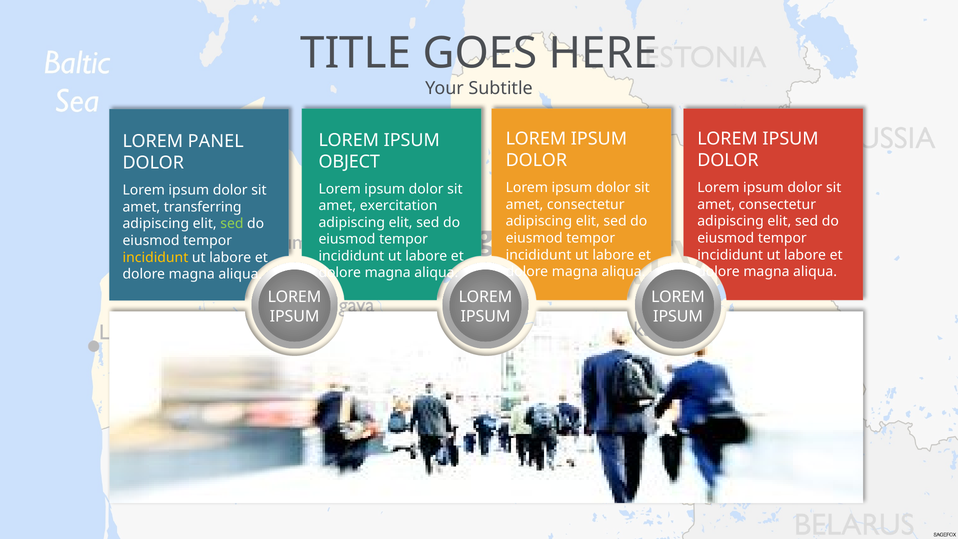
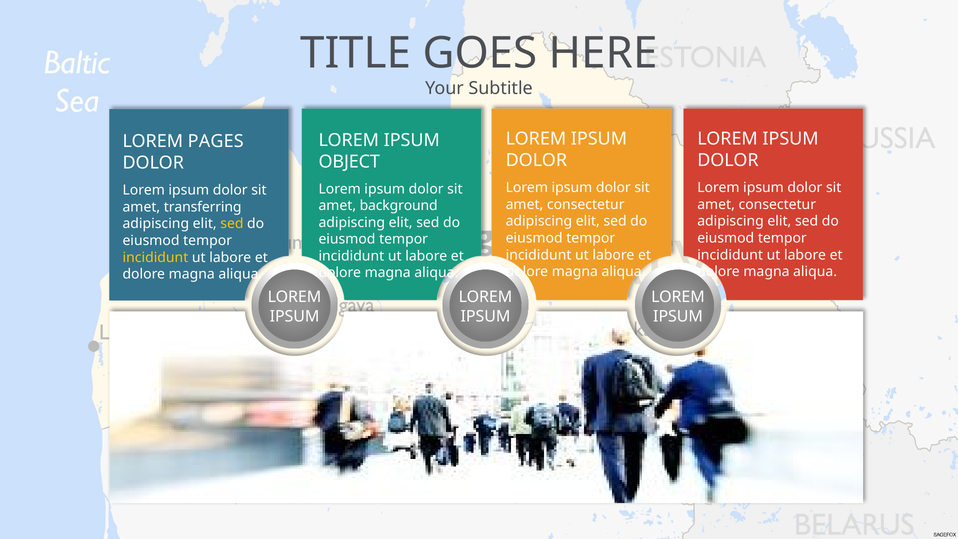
PANEL: PANEL -> PAGES (216, 141)
exercitation: exercitation -> background (399, 206)
sed colour: light green -> yellow (232, 224)
